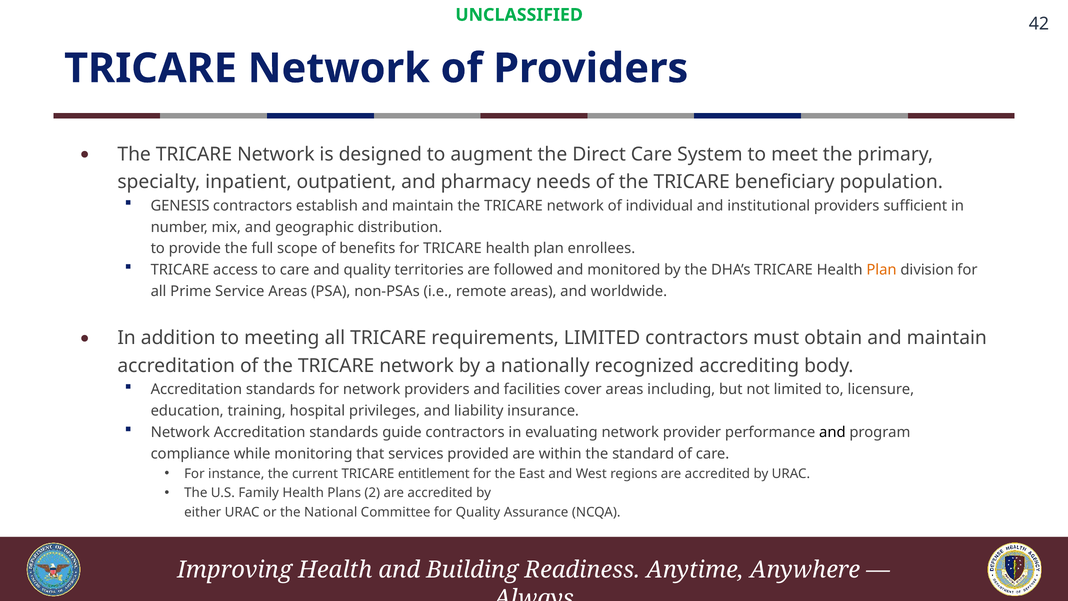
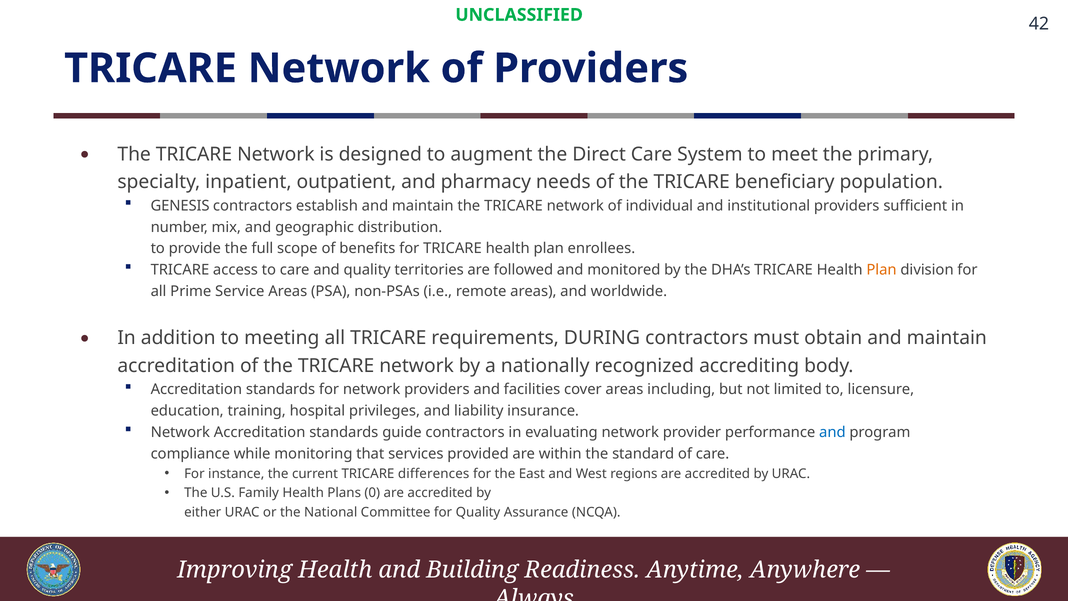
requirements LIMITED: LIMITED -> DURING (602, 338)
and colour: black -> blue (832, 432)
entitlement: entitlement -> differences (434, 474)
2: 2 -> 0 (372, 493)
